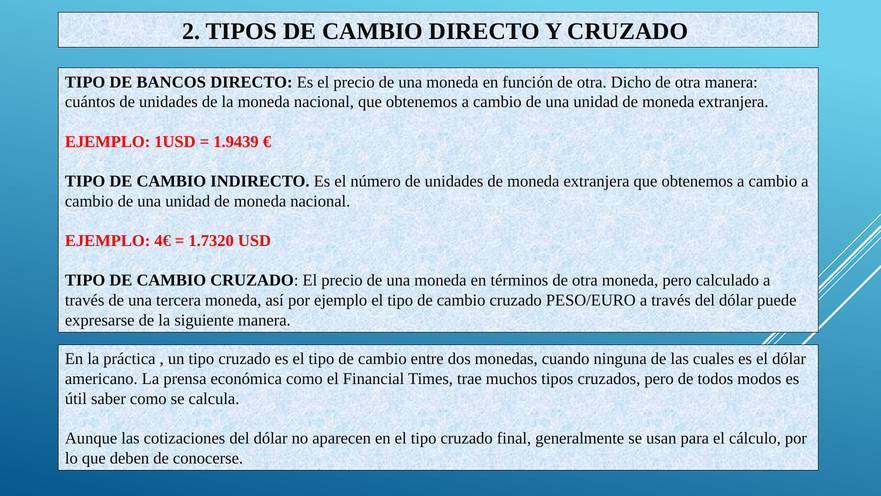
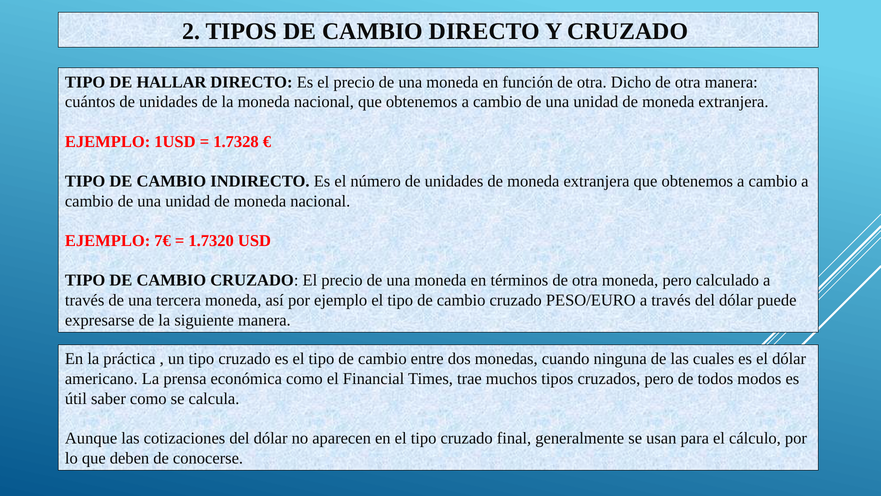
BANCOS: BANCOS -> HALLAR (171, 82)
1.9439: 1.9439 -> 1.7328 (236, 142)
4€: 4€ -> 7€ (163, 241)
